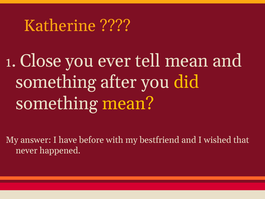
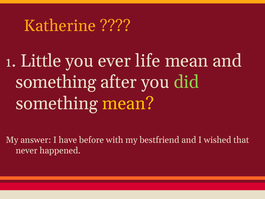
Close: Close -> Little (41, 61)
tell: tell -> life (148, 61)
did colour: yellow -> light green (186, 82)
